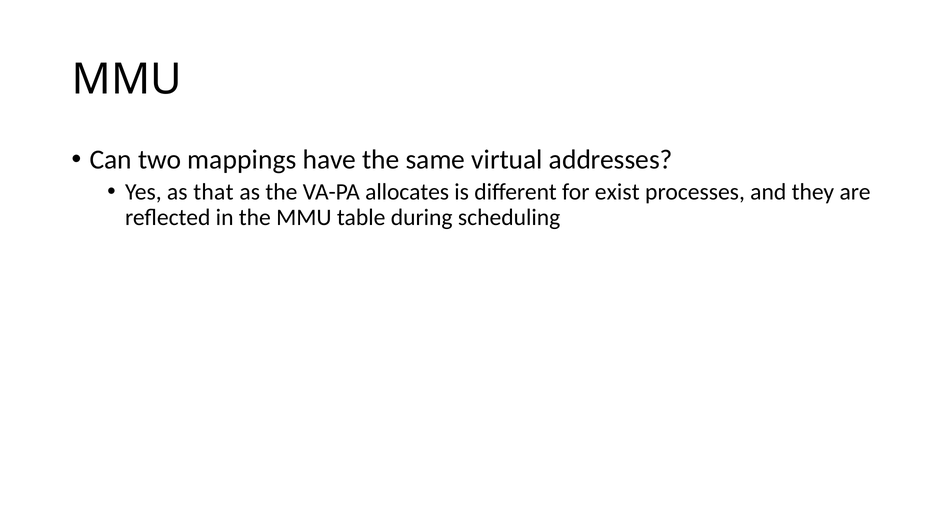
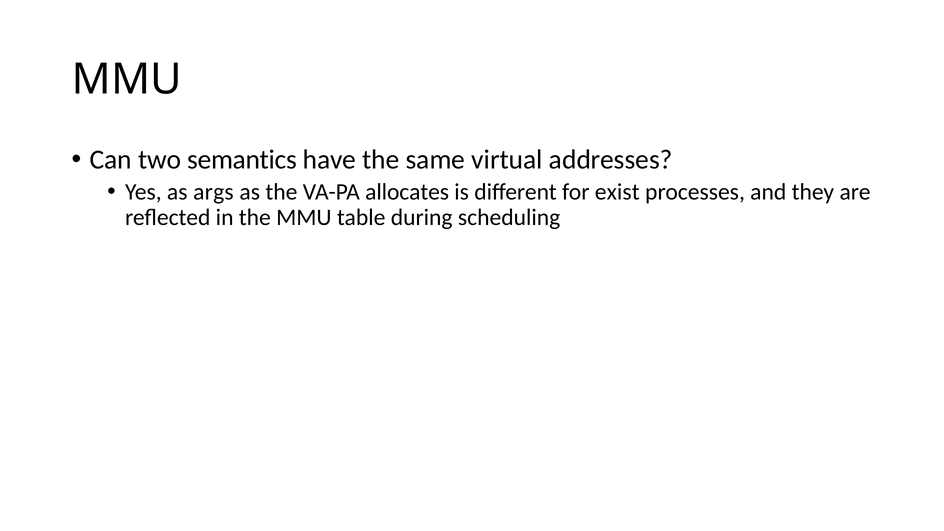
mappings: mappings -> semantics (242, 160)
that: that -> args (213, 192)
